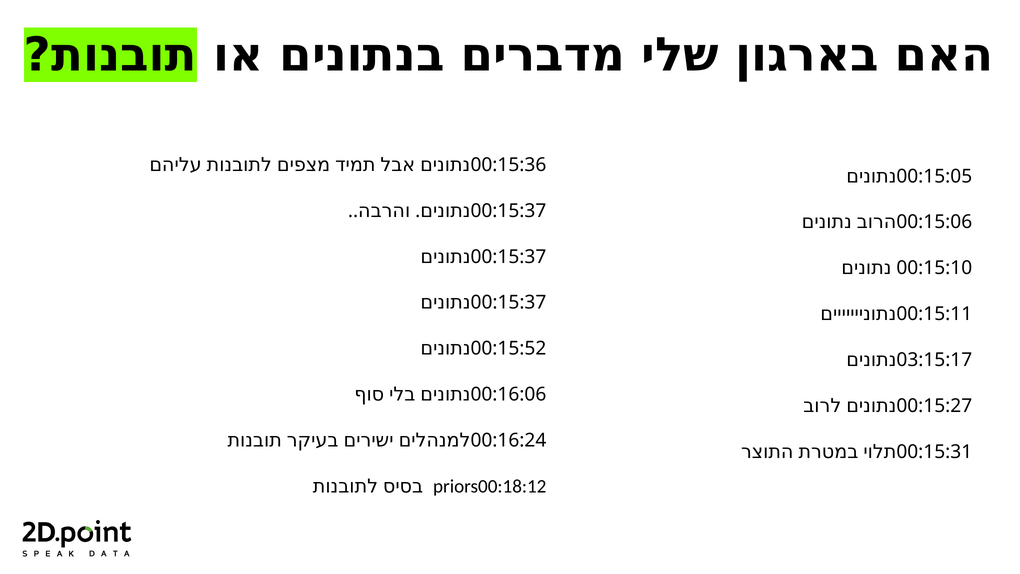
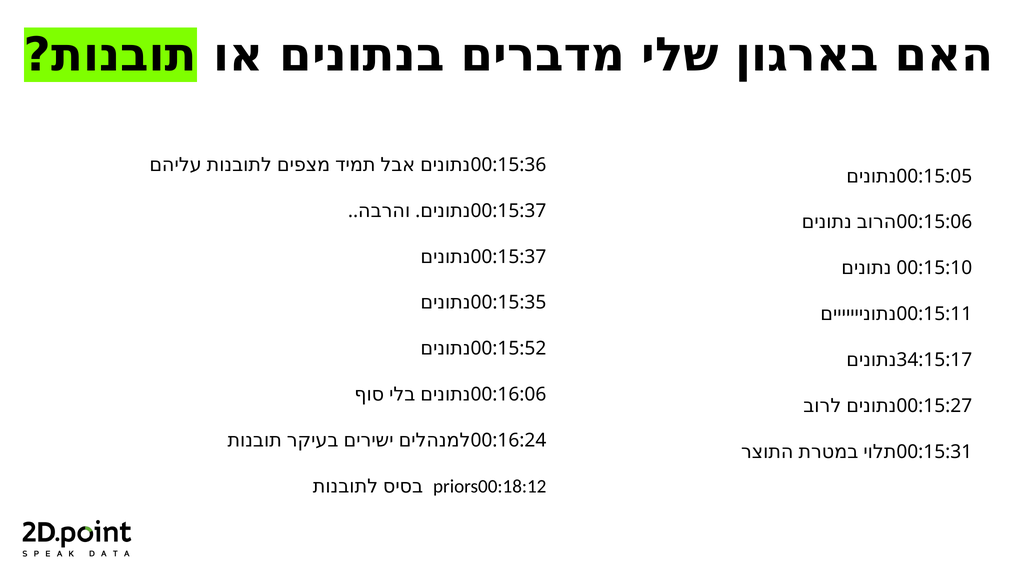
00:15:37: 00:15:37 -> 00:15:35 (508, 302)
03:15:17: 03:15:17 -> 34:15:17 (934, 360)
